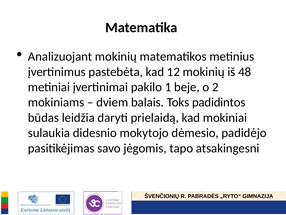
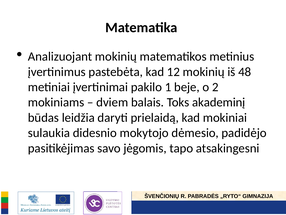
padidintos: padidintos -> akademinį (219, 102)
